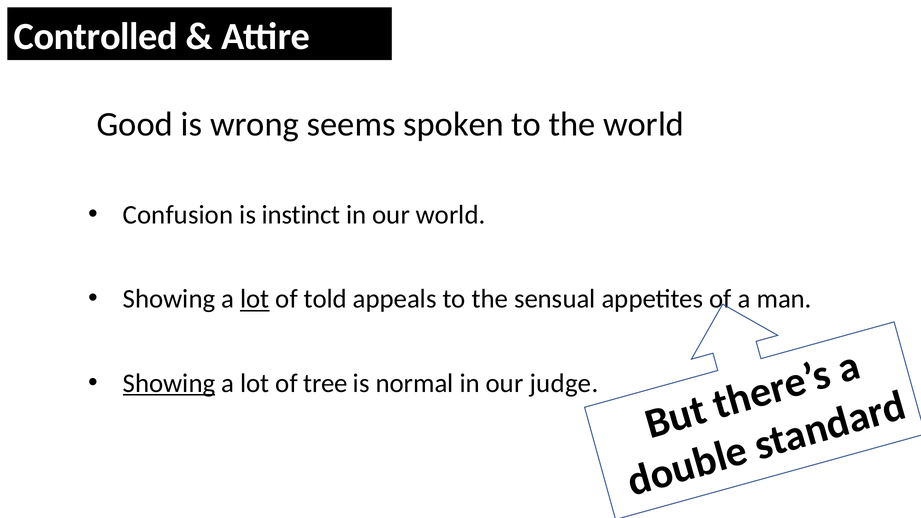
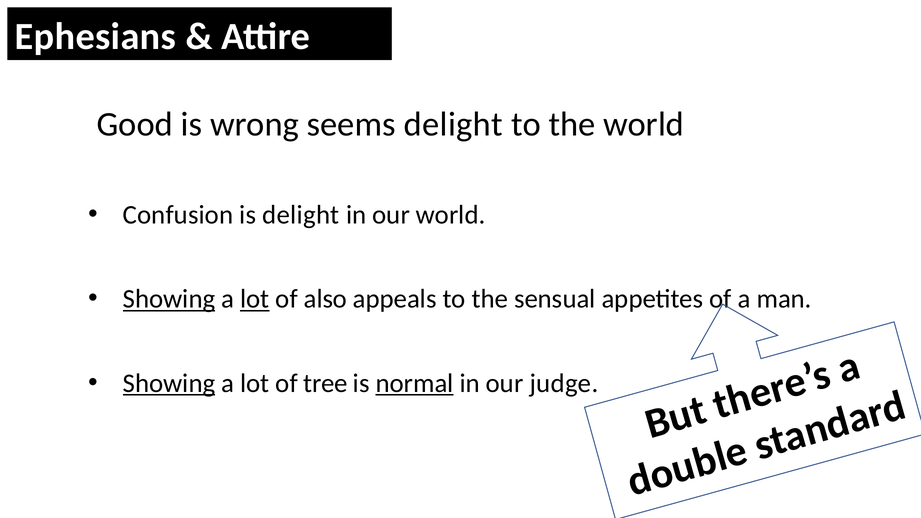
Controlled: Controlled -> Ephesians (95, 36)
seems spoken: spoken -> delight (453, 124)
is instinct: instinct -> delight (301, 215)
Showing underline: none -> present (169, 299)
told: told -> also (325, 299)
normal underline: none -> present (415, 383)
